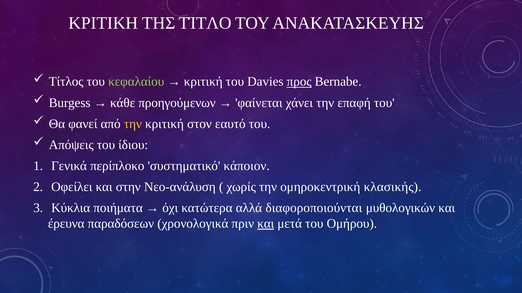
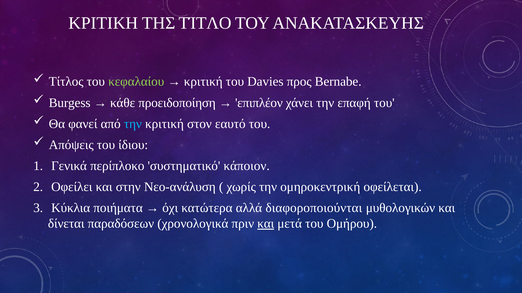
προς underline: present -> none (299, 82)
προηγούμενων: προηγούμενων -> προειδοποίηση (177, 103)
φαίνεται: φαίνεται -> επιπλέον (259, 103)
την colour: yellow -> light blue (133, 124)
κλασικής: κλασικής -> οφείλεται (393, 187)
έρευνα: έρευνα -> δίνεται (66, 224)
